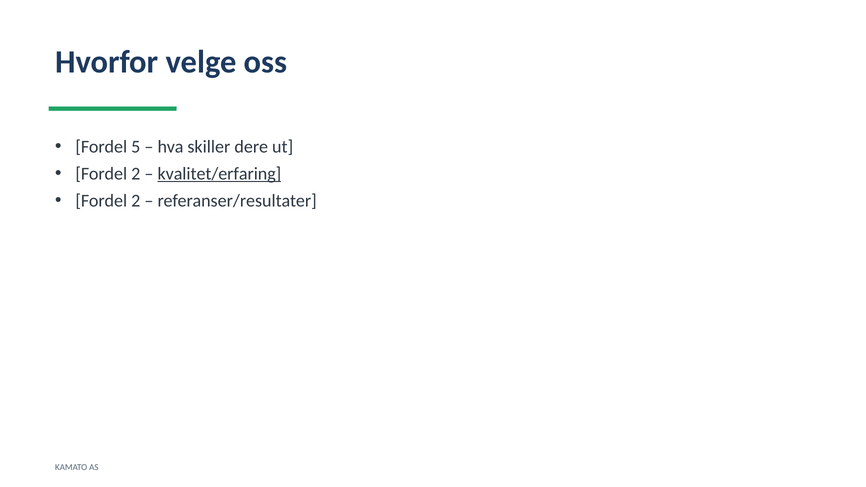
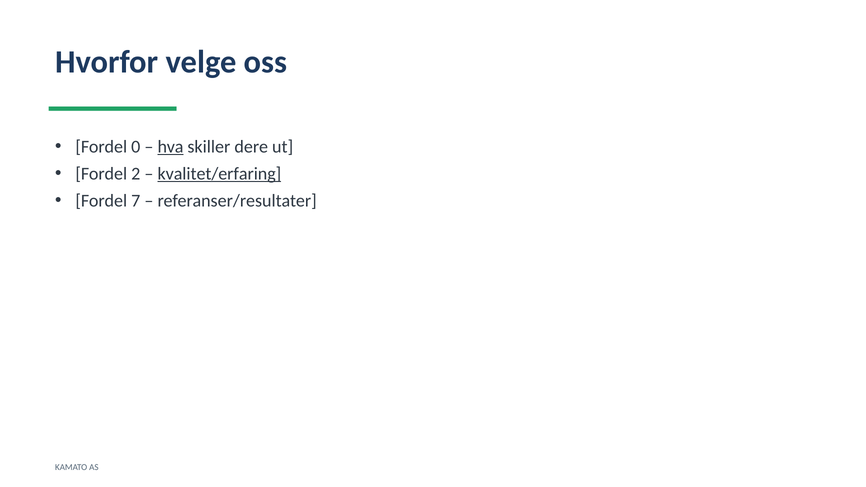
5: 5 -> 0 (136, 147)
hva underline: none -> present (170, 147)
2: 2 -> 7 (136, 201)
